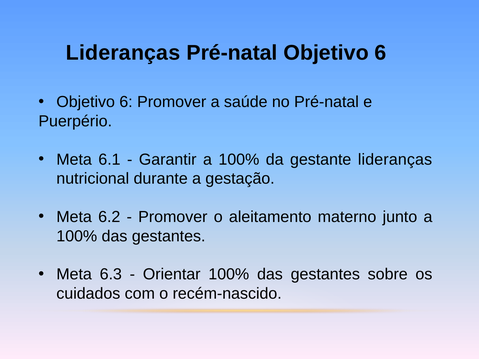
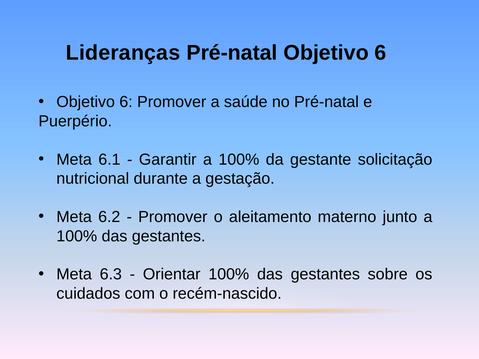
gestante lideranças: lideranças -> solicitação (395, 160)
